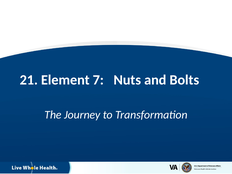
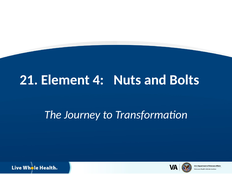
7: 7 -> 4 (98, 80)
